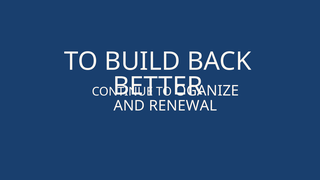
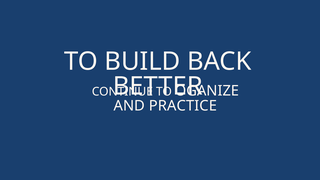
RENEWAL: RENEWAL -> PRACTICE (183, 106)
